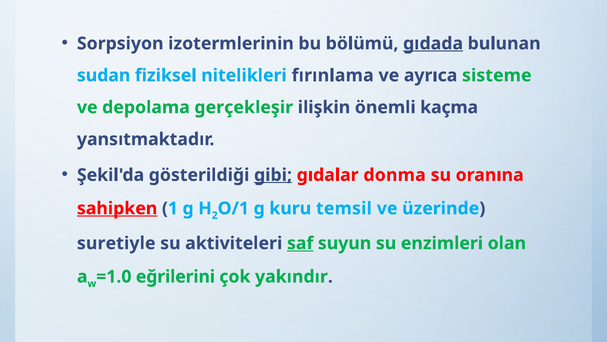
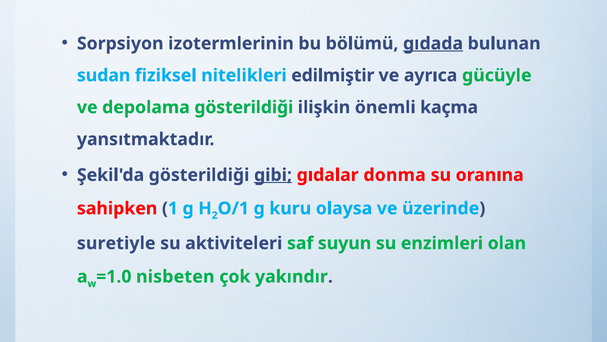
fırınlama: fırınlama -> edilmiştir (333, 75)
sisteme: sisteme -> gücüyle (497, 75)
depolama gerçekleşir: gerçekleşir -> gösterildiği (244, 107)
sahipken underline: present -> none (117, 208)
temsil: temsil -> olaysa (344, 208)
saf underline: present -> none (300, 243)
eğrilerini: eğrilerini -> nisbeten (175, 276)
